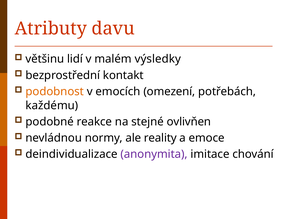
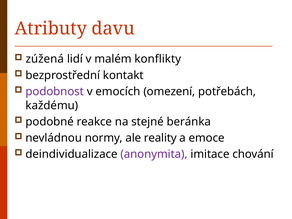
většinu: většinu -> zúžená (45, 59)
výsledky: výsledky -> konflikty (158, 59)
podobnost colour: orange -> purple (55, 91)
ovlivňen: ovlivňen -> beránka (189, 122)
